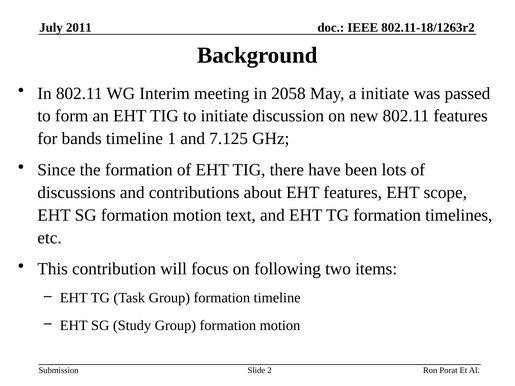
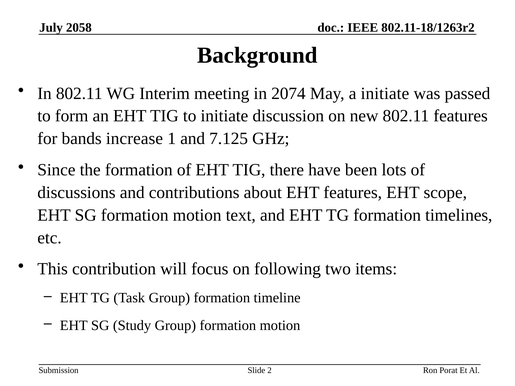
2011: 2011 -> 2058 (79, 27)
2058: 2058 -> 2074 (288, 93)
bands timeline: timeline -> increase (134, 139)
